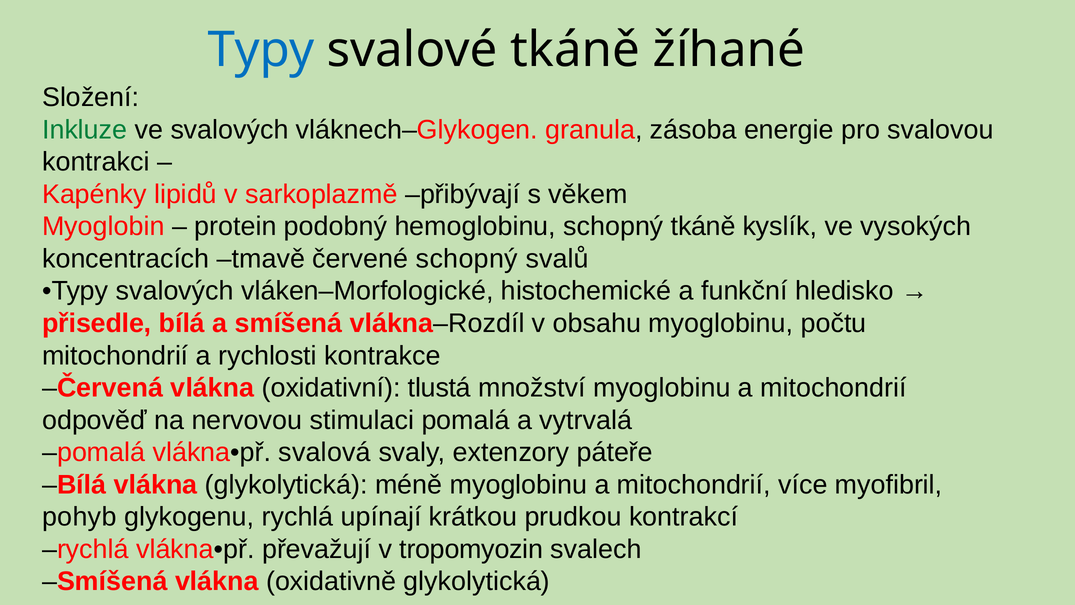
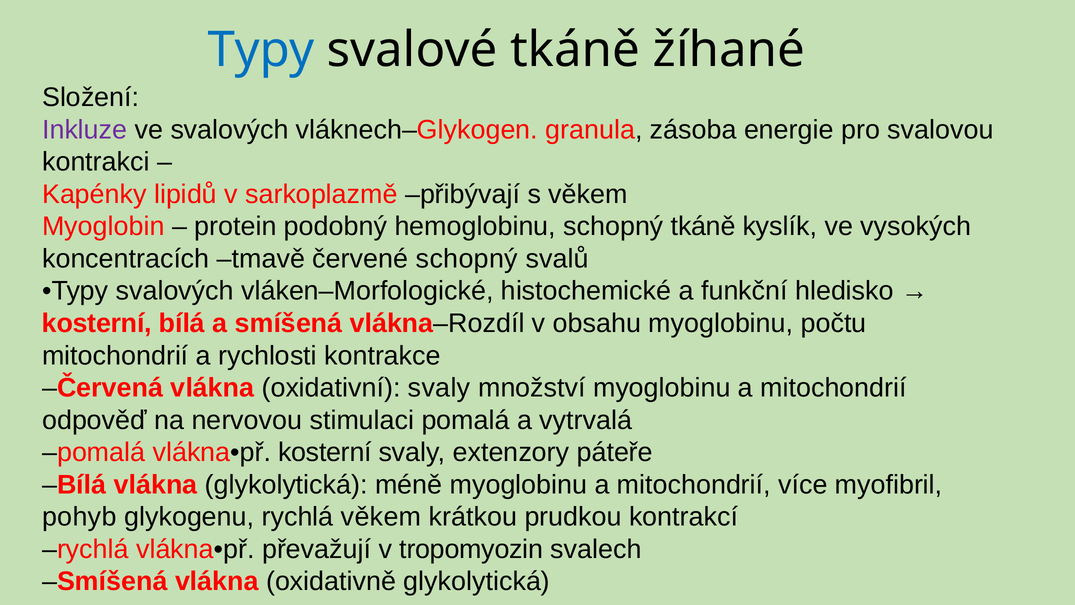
Inkluze colour: green -> purple (85, 130)
přisedle: přisedle -> kosterní (97, 323)
oxidativní tlustá: tlustá -> svaly (439, 388)
vlákna•př svalová: svalová -> kosterní (325, 452)
rychlá upínají: upínají -> věkem (381, 517)
